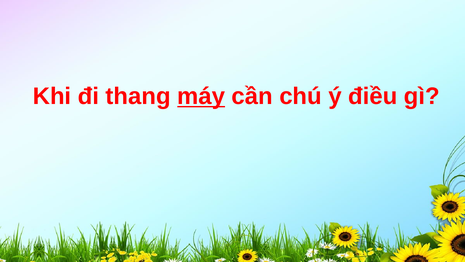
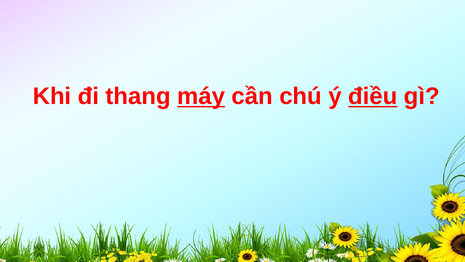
điều underline: none -> present (373, 96)
